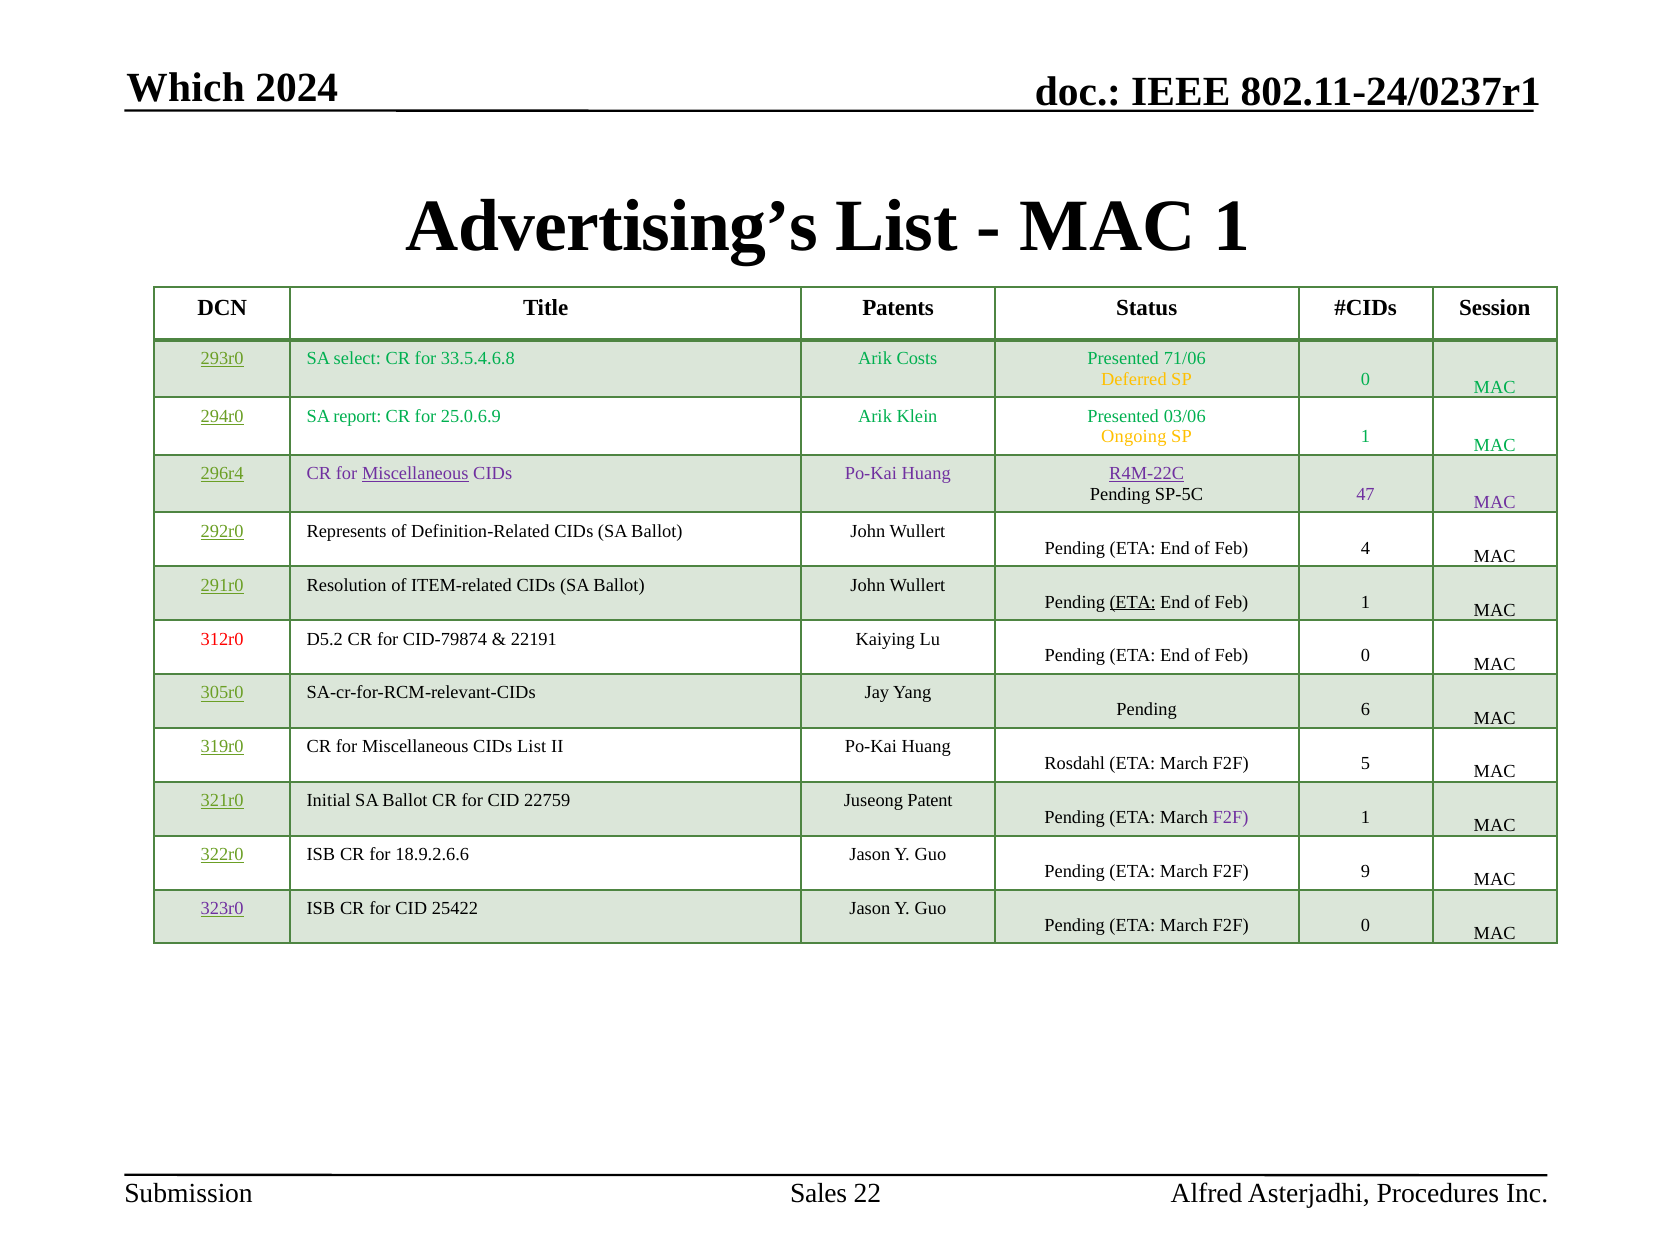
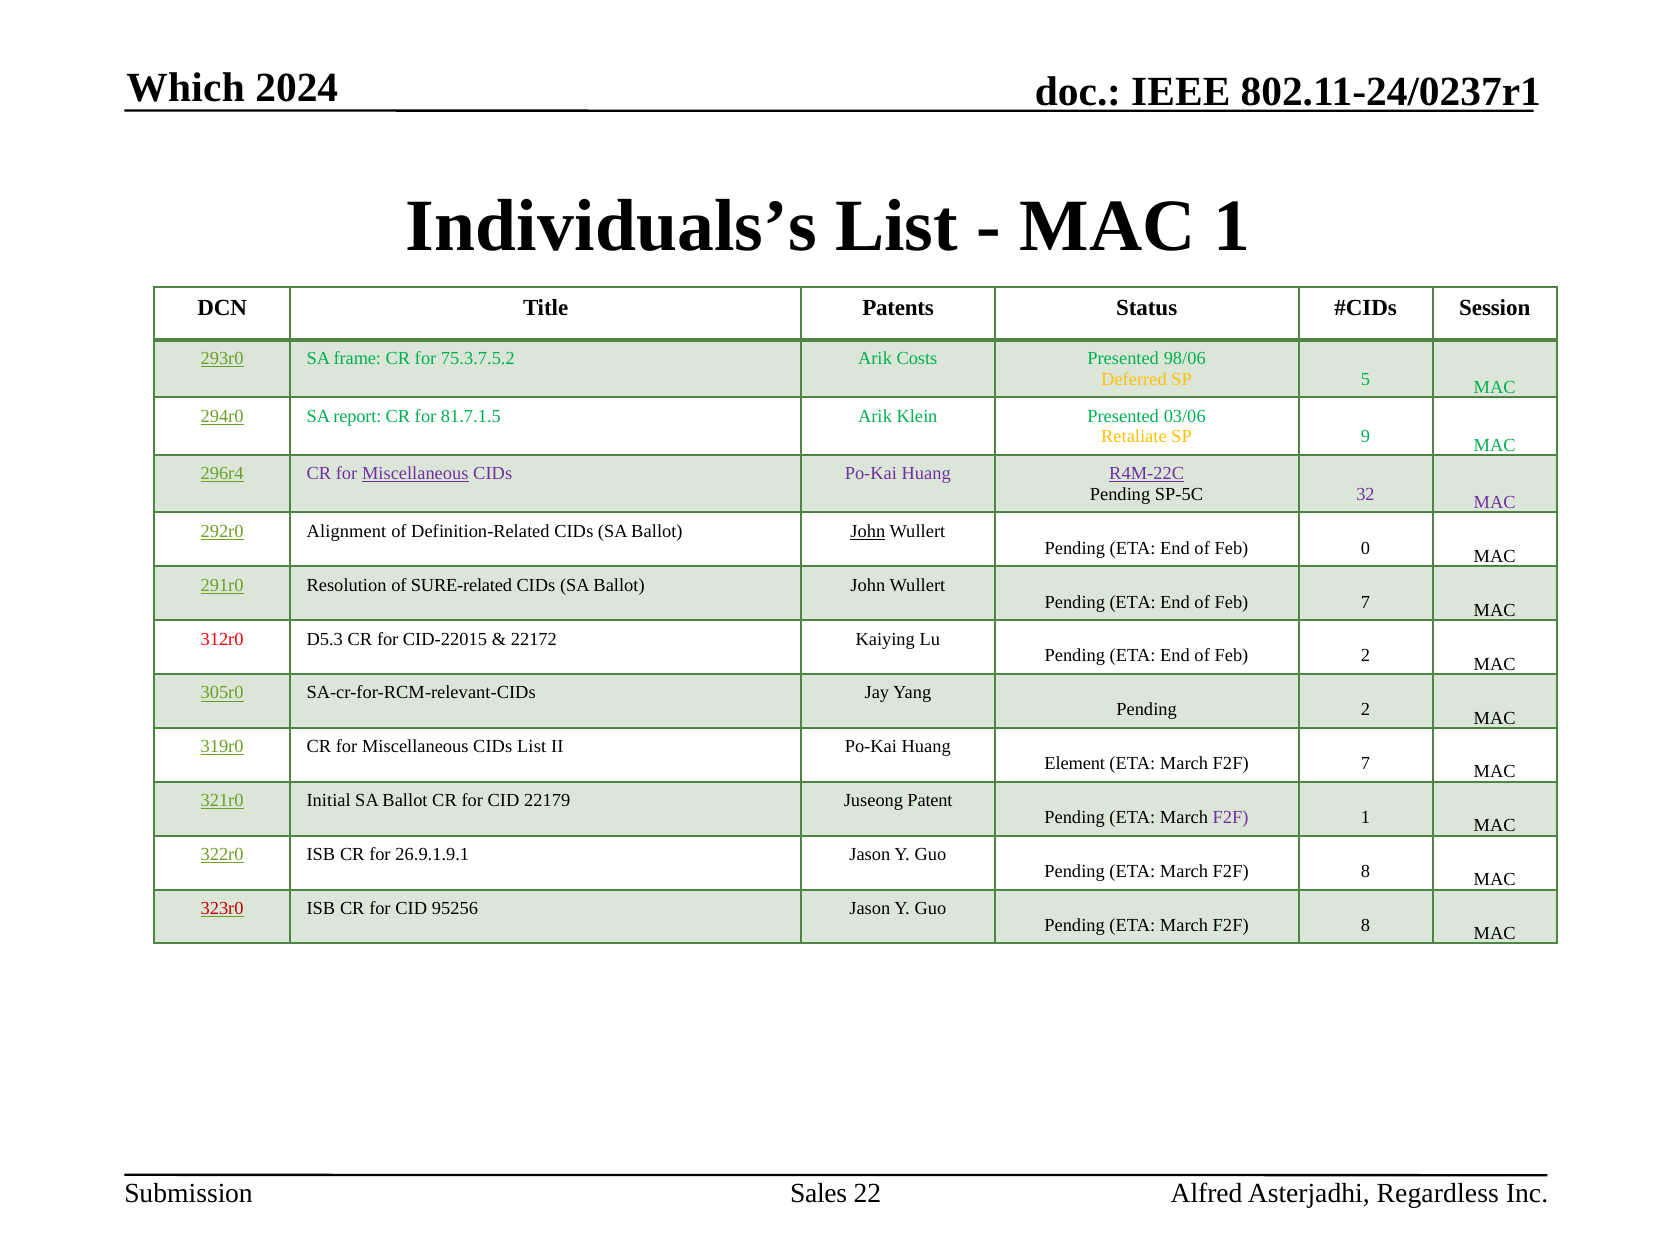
Advertising’s: Advertising’s -> Individuals’s (611, 226)
select: select -> frame (357, 358)
33.5.4.6.8: 33.5.4.6.8 -> 75.3.7.5.2 (478, 358)
71/06: 71/06 -> 98/06 (1185, 359)
SP 0: 0 -> 5 (1366, 379)
25.0.6.9: 25.0.6.9 -> 81.7.1.5 (471, 416)
Ongoing: Ongoing -> Retaliate (1134, 436)
SP 1: 1 -> 9 (1366, 436)
47: 47 -> 32 (1365, 494)
Represents: Represents -> Alignment (347, 531)
John underline: none -> present (868, 531)
4: 4 -> 0 (1366, 548)
ITEM-related: ITEM-related -> SURE-related (461, 585)
ETA underline: present -> none (1133, 602)
Feb 1: 1 -> 7 (1366, 602)
D5.2: D5.2 -> D5.3 (325, 639)
CID-79874: CID-79874 -> CID-22015 (445, 639)
22191: 22191 -> 22172 (534, 639)
Feb 0: 0 -> 2 (1366, 656)
Pending 6: 6 -> 2 (1366, 709)
Rosdahl: Rosdahl -> Element (1075, 763)
F2F 5: 5 -> 7 (1366, 763)
22759: 22759 -> 22179 (547, 800)
18.9.2.6.6: 18.9.2.6.6 -> 26.9.1.9.1 (432, 854)
9: 9 -> 8 (1366, 871)
323r0 colour: purple -> red (222, 908)
25422: 25422 -> 95256 (455, 908)
0: 0 -> 8 (1366, 925)
Procedures: Procedures -> Regardless (1438, 1193)
